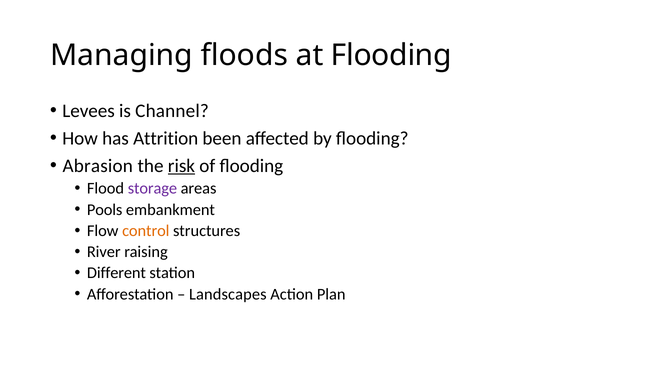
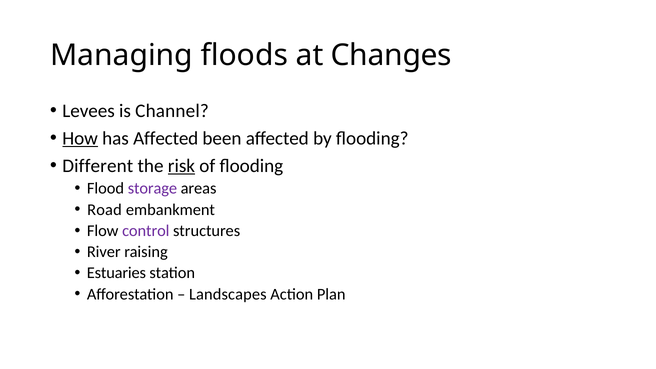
at Flooding: Flooding -> Changes (391, 55)
How underline: none -> present (80, 138)
has Attrition: Attrition -> Affected (166, 138)
Abrasion: Abrasion -> Different (98, 166)
Pools: Pools -> Road (104, 210)
control colour: orange -> purple (146, 231)
Different: Different -> Estuaries (116, 273)
